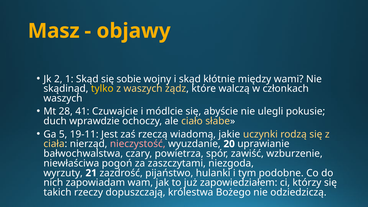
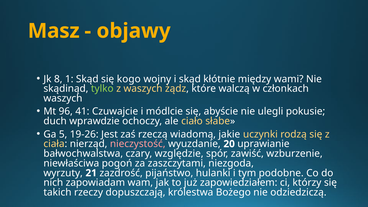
2: 2 -> 8 (58, 79)
sobie: sobie -> kogo (129, 79)
tylko colour: yellow -> light green (102, 89)
28: 28 -> 96 (66, 111)
19-11: 19-11 -> 19-26 (84, 134)
powietrza: powietrza -> względzie (179, 154)
